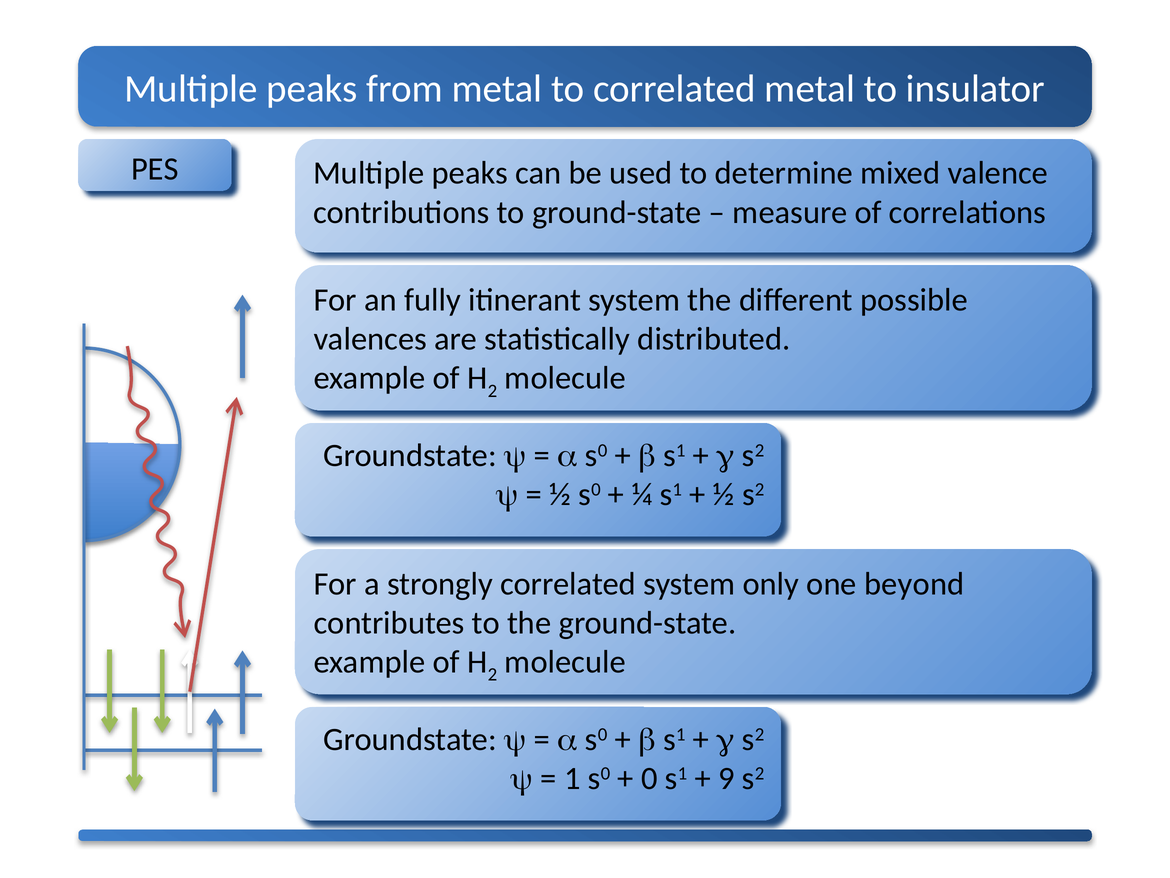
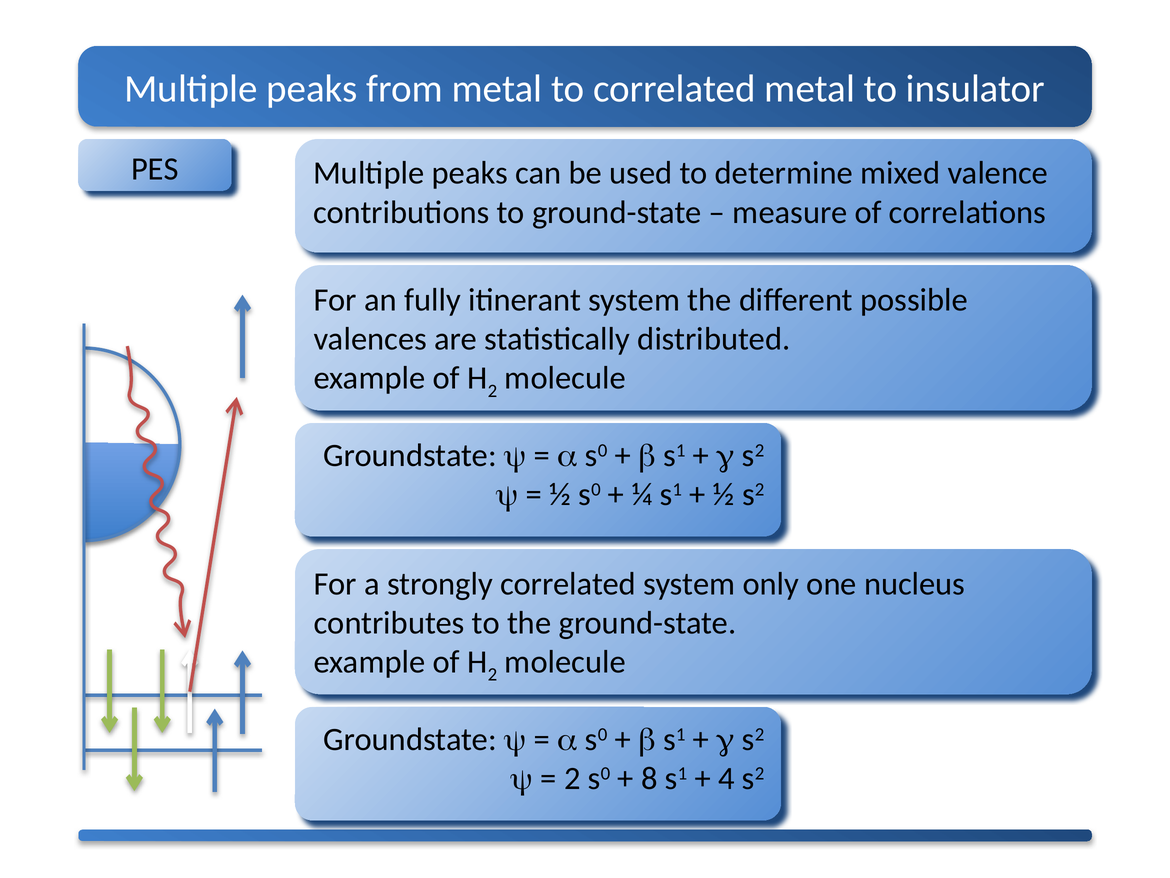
beyond: beyond -> nucleus (914, 584)
1: 1 -> 2 (572, 778)
0: 0 -> 8 (649, 778)
9: 9 -> 4 (726, 778)
